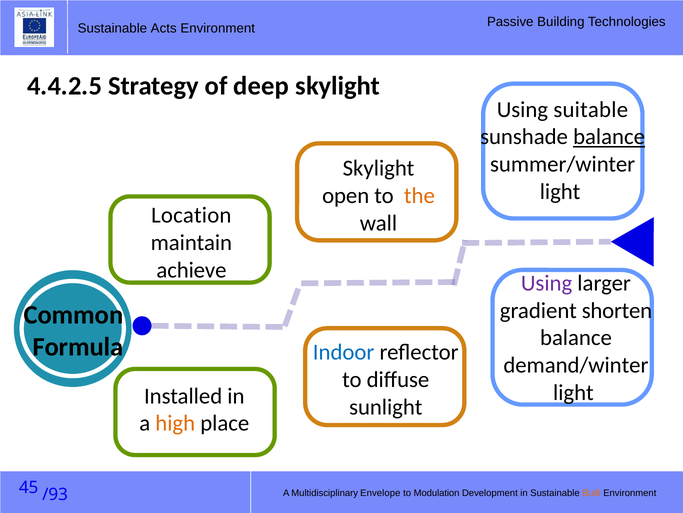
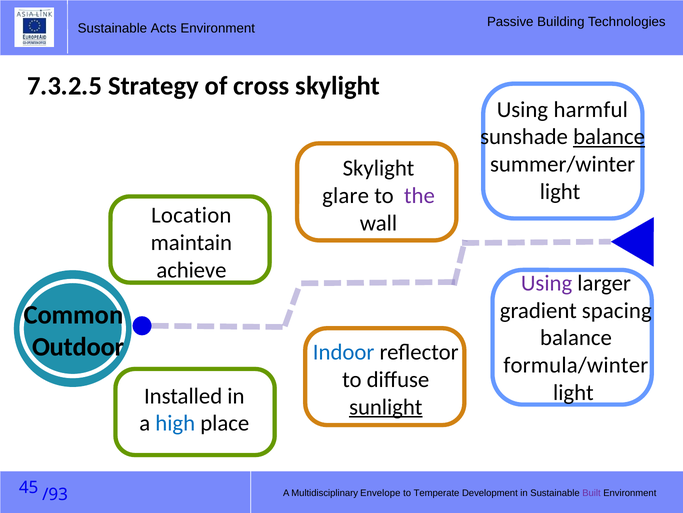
4.4.2.5: 4.4.2.5 -> 7.3.2.5 (65, 86)
deep: deep -> cross (261, 86)
suitable: suitable -> harmful (591, 109)
open: open -> glare (346, 195)
the colour: orange -> purple (419, 195)
shorten: shorten -> spacing (617, 310)
Formula: Formula -> Outdoor (78, 347)
demand/winter: demand/winter -> formula/winter (576, 365)
sunlight underline: none -> present (386, 406)
high colour: orange -> blue (175, 423)
Modulation: Modulation -> Temperate (437, 492)
Built colour: orange -> purple (591, 492)
